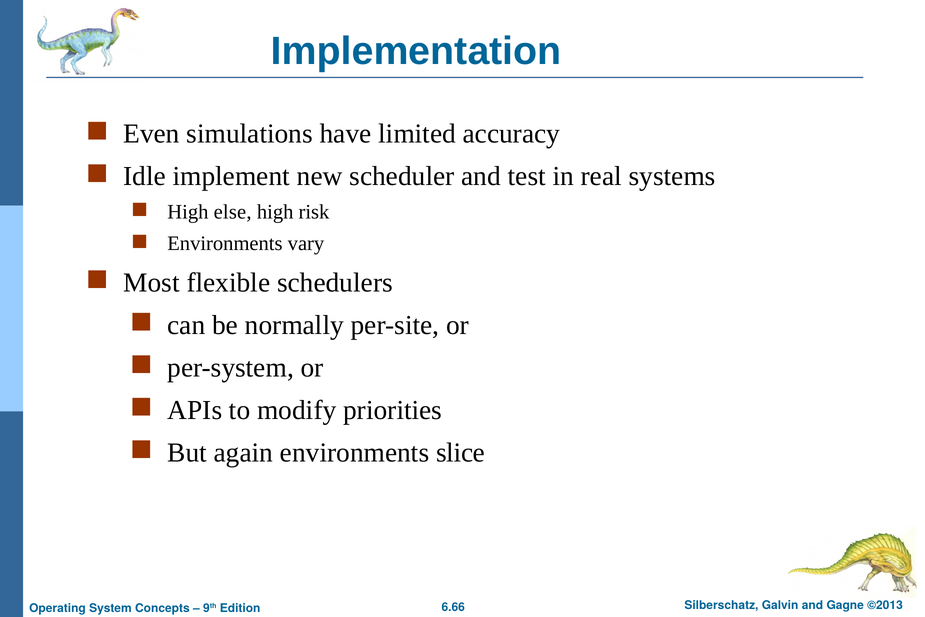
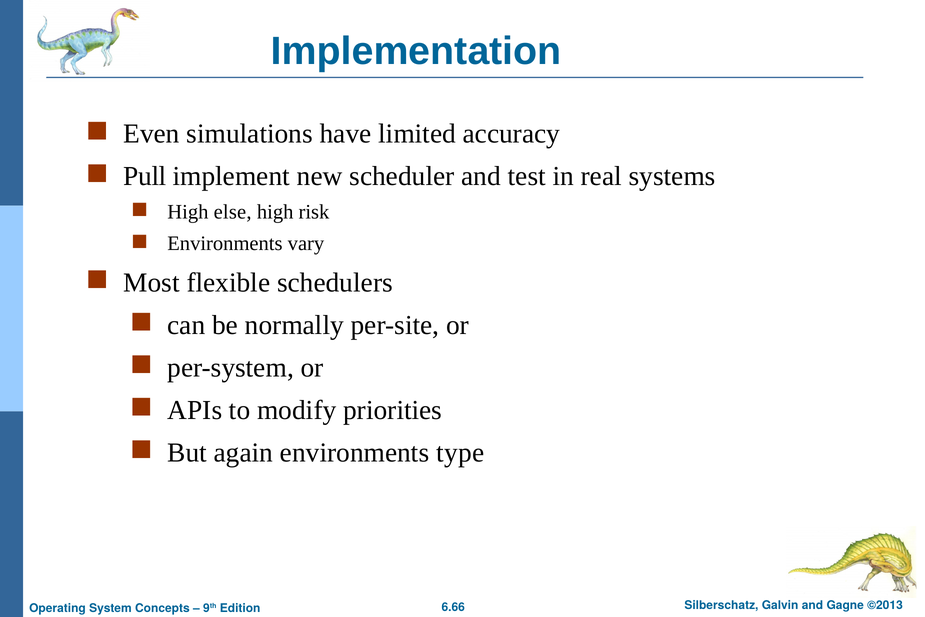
Idle: Idle -> Pull (145, 176)
slice: slice -> type (460, 452)
